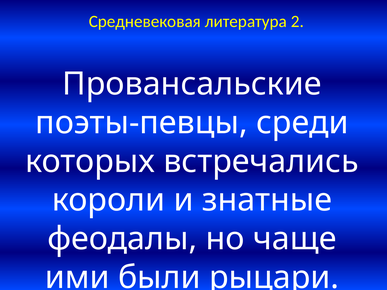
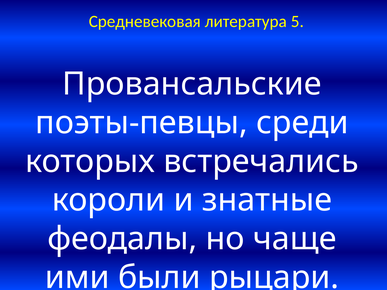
2: 2 -> 5 (297, 21)
